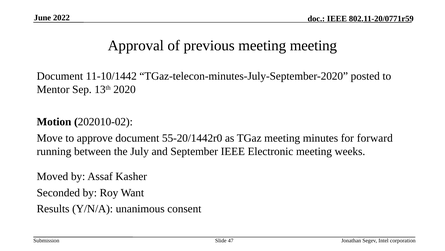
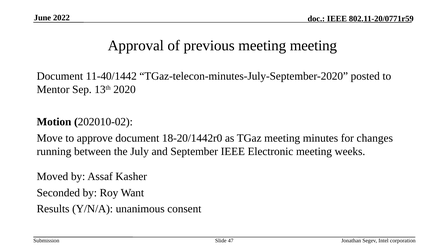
11-10/1442: 11-10/1442 -> 11-40/1442 (111, 76)
55-20/1442r0: 55-20/1442r0 -> 18-20/1442r0 (192, 138)
forward: forward -> changes (375, 138)
